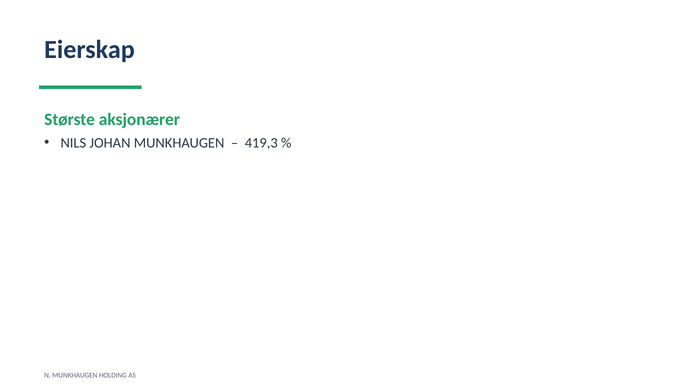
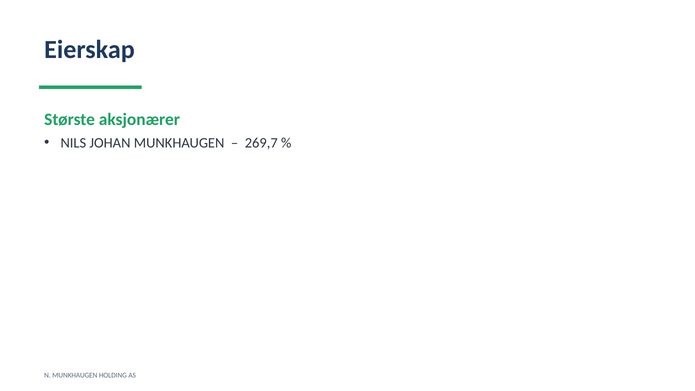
419,3: 419,3 -> 269,7 (261, 143)
